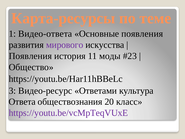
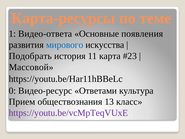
мирового colour: purple -> blue (65, 45)
Появления: Появления -> Подобрать (30, 56)
моды: моды -> карта (110, 56)
Общество: Общество -> Массовой (31, 67)
3: 3 -> 0 (12, 90)
Ответа: Ответа -> Прием (22, 102)
20: 20 -> 13 (109, 102)
